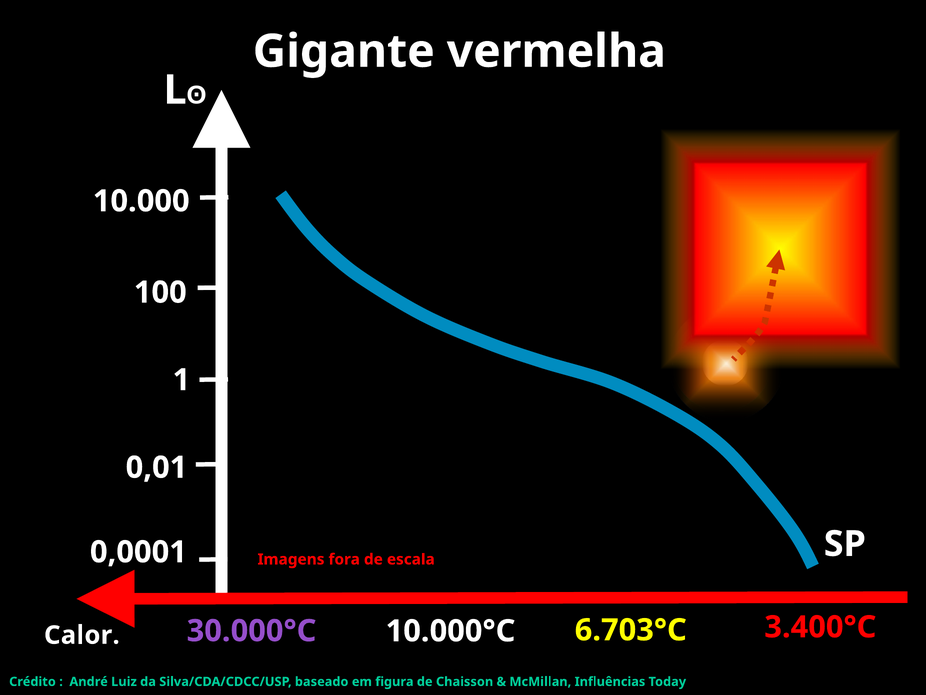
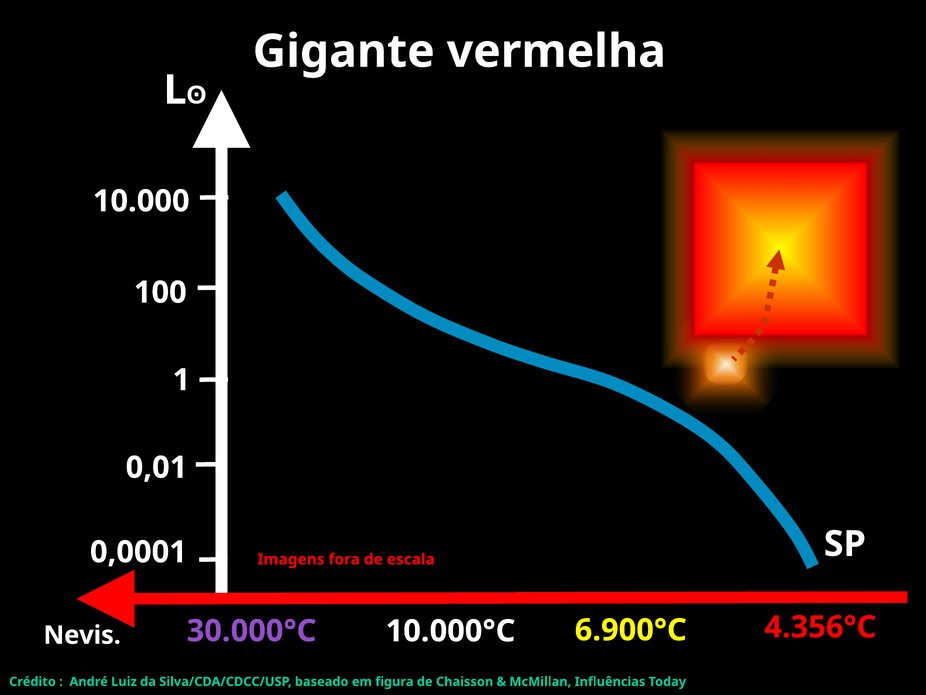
6.703°C: 6.703°C -> 6.900°C (631, 630)
3.400°C: 3.400°C -> 4.356°C (820, 627)
Calor: Calor -> Nevis (82, 635)
